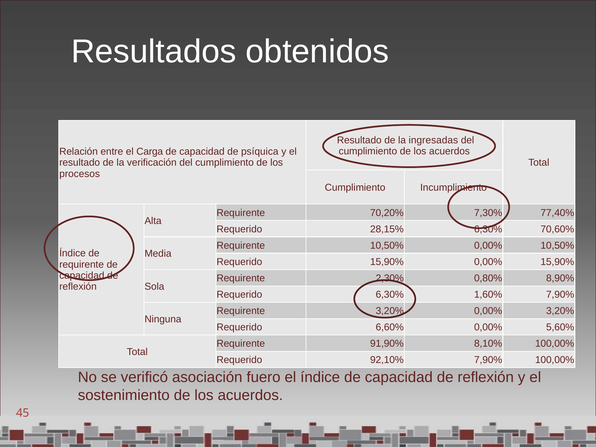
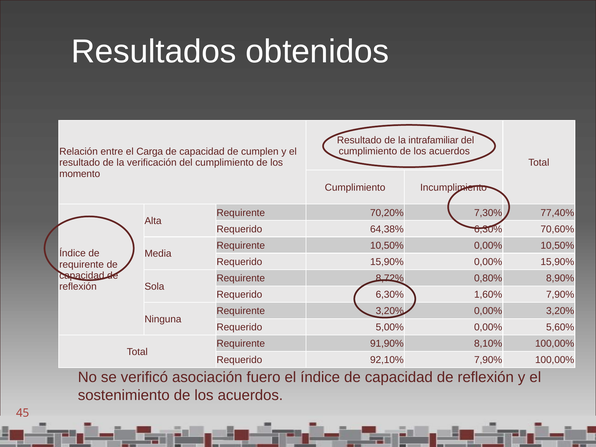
ingresadas: ingresadas -> intrafamiliar (433, 140)
psíquica: psíquica -> cumplen (260, 152)
procesos: procesos -> momento (80, 174)
28,15%: 28,15% -> 64,38% (387, 229)
2,30%: 2,30% -> 8,72% (390, 278)
6,60%: 6,60% -> 5,00% (390, 327)
